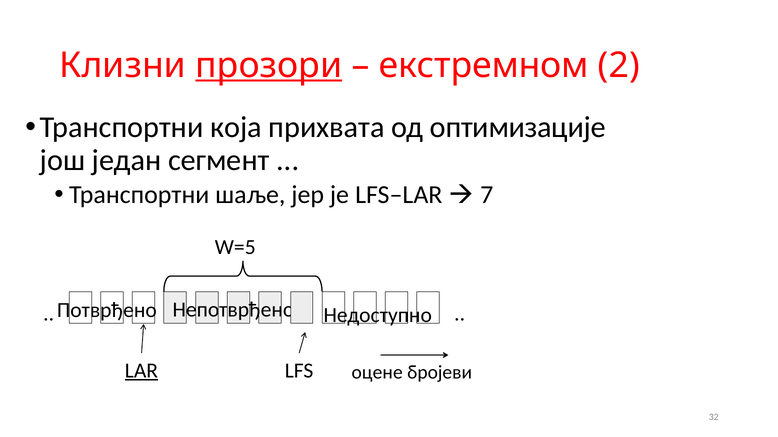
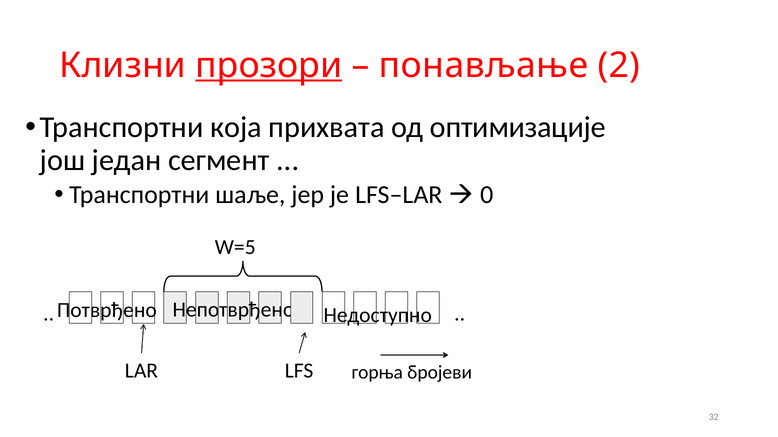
екстремном: екстремном -> понављање (484, 65)
7: 7 -> 0 (487, 195)
LAR underline: present -> none (141, 371)
оцене: оцене -> горња (377, 373)
